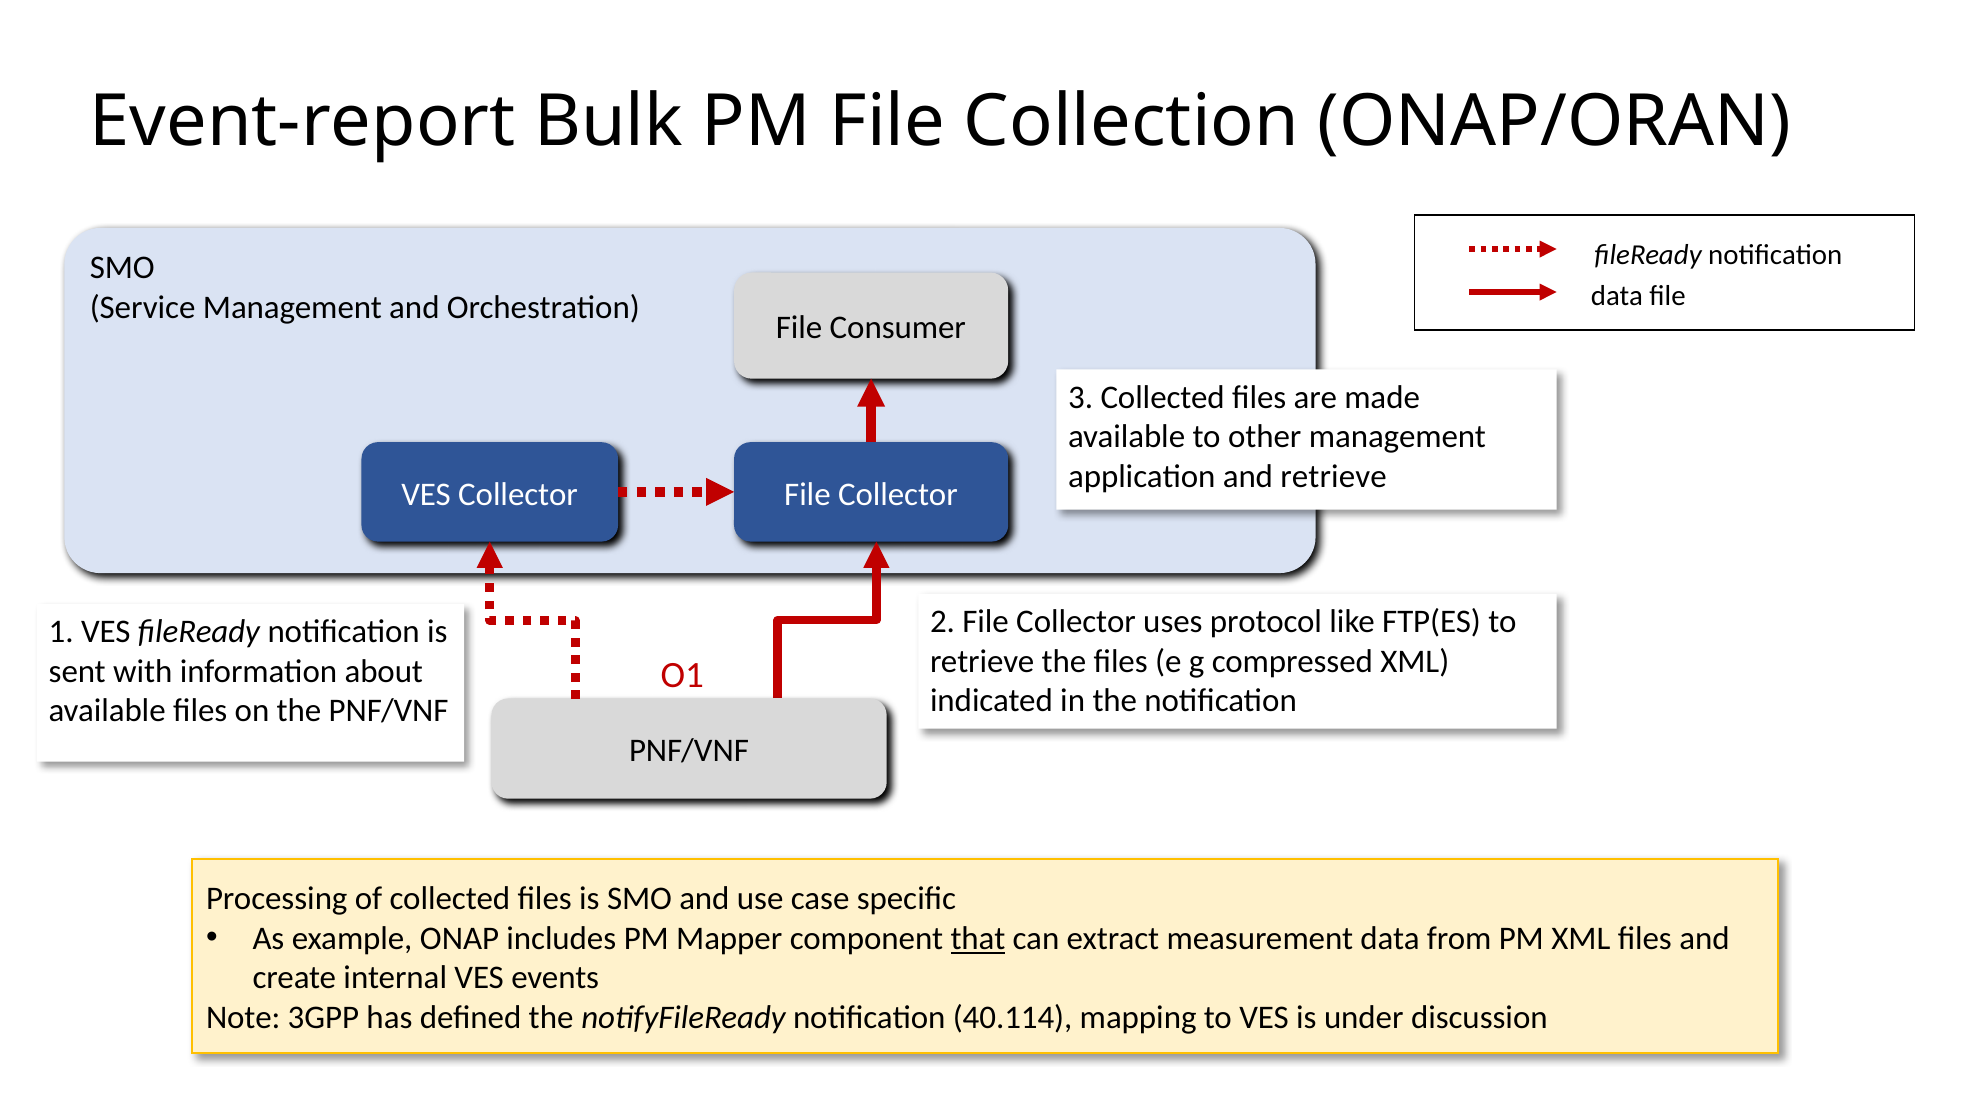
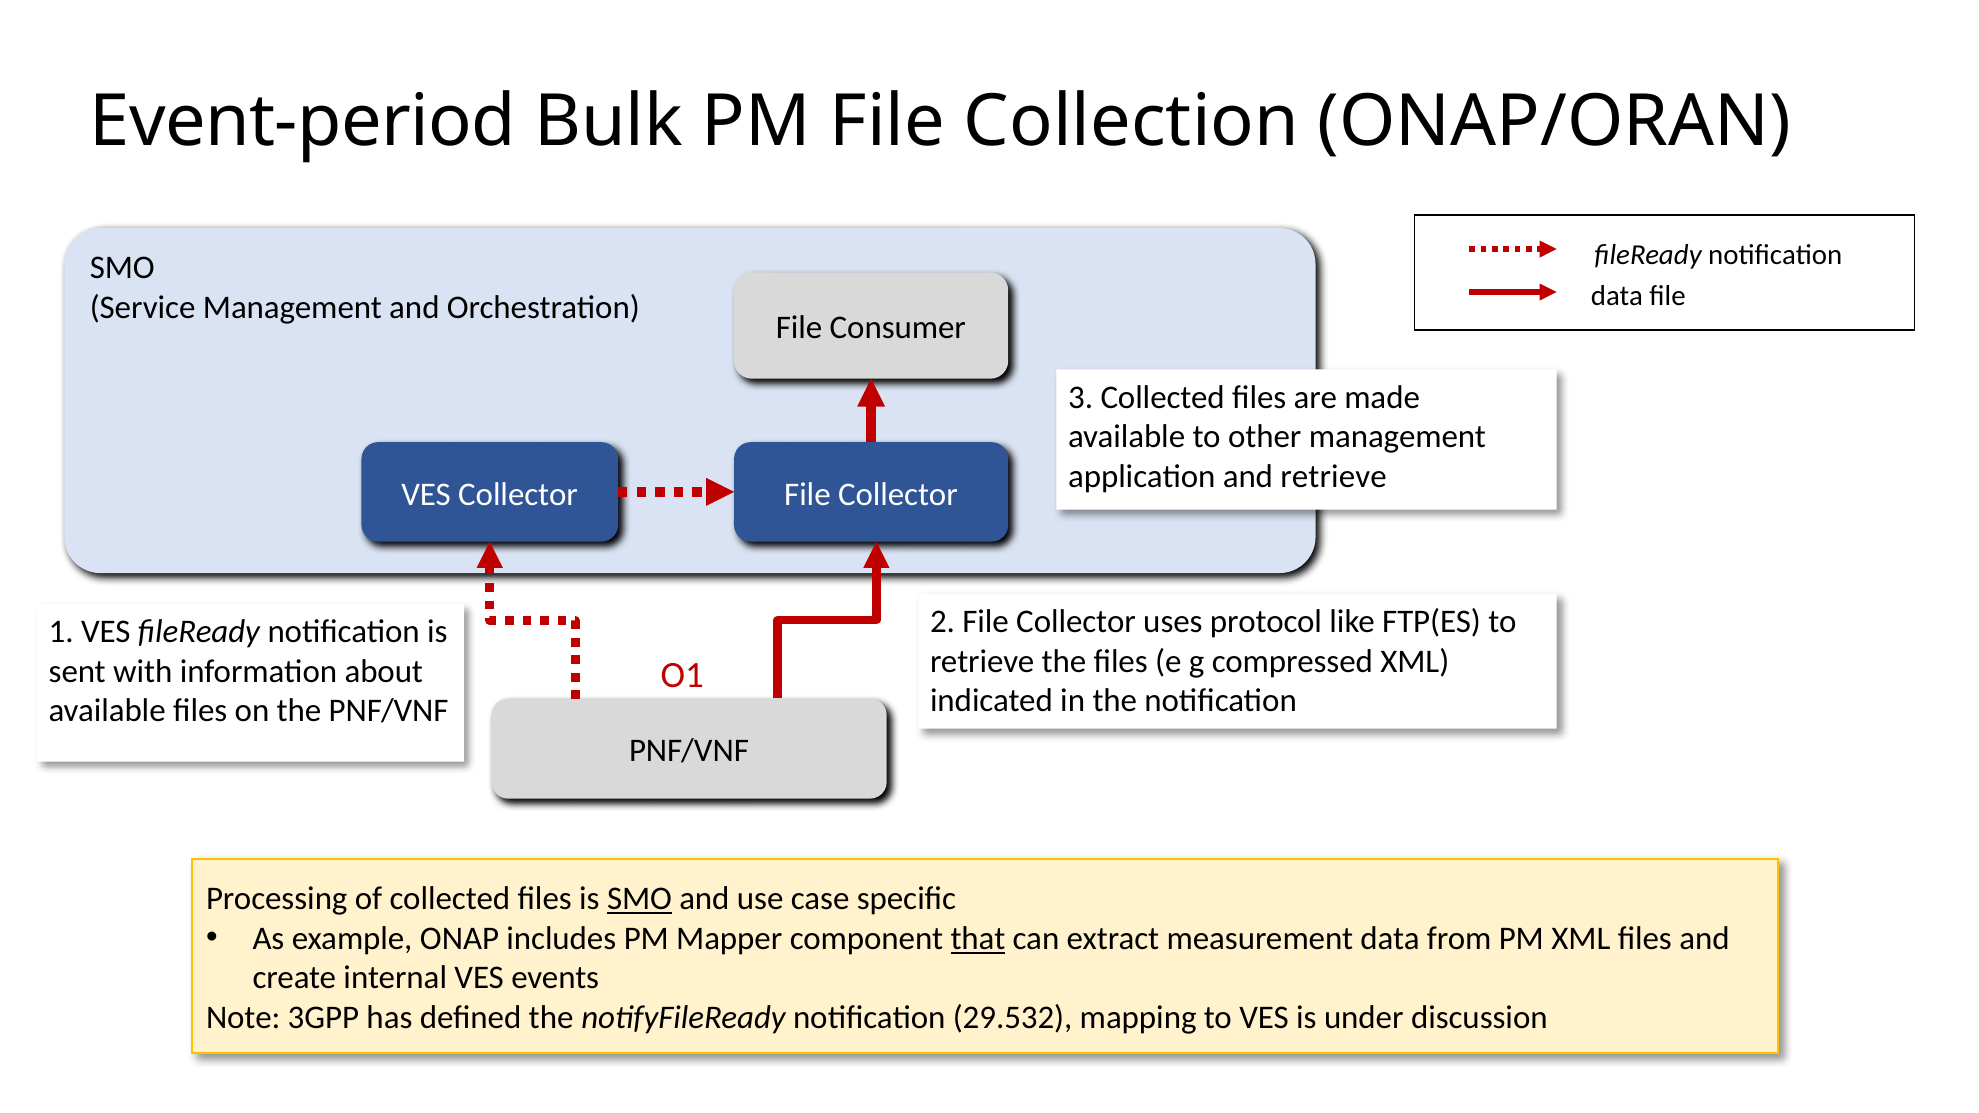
Event-report: Event-report -> Event-period (303, 122)
SMO underline: none -> present (639, 899)
40.114: 40.114 -> 29.532 (1013, 1018)
